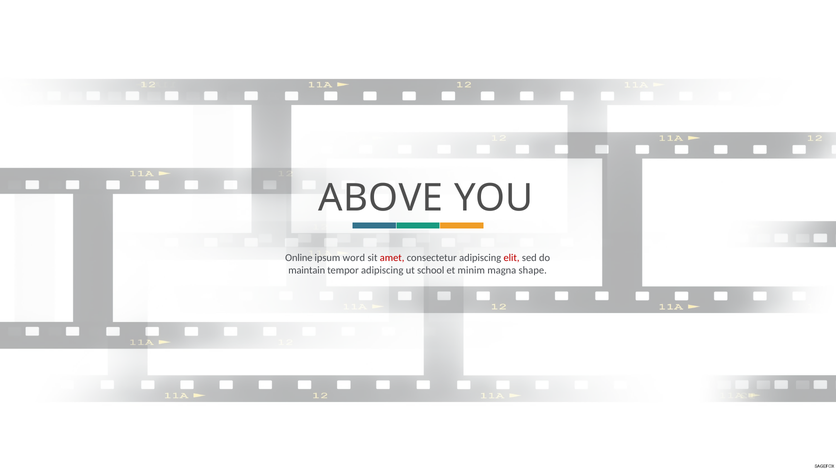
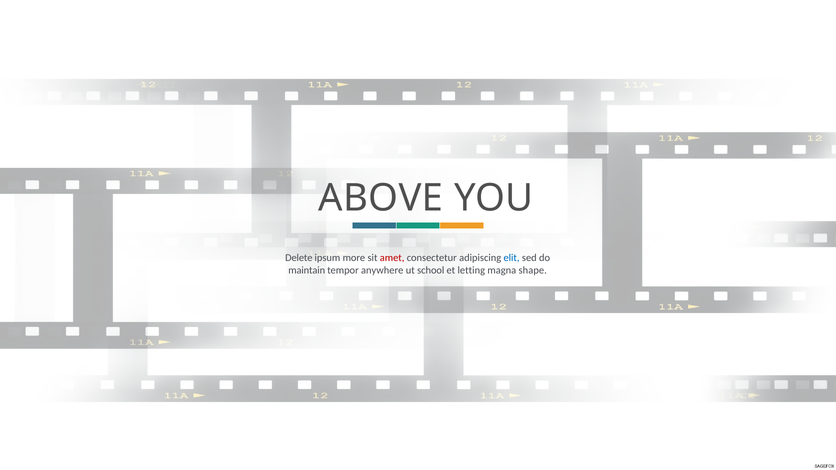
Online: Online -> Delete (299, 258)
word: word -> more (354, 258)
elit colour: red -> blue (512, 258)
tempor adipiscing: adipiscing -> anywhere (382, 271)
minim: minim -> letting (471, 271)
